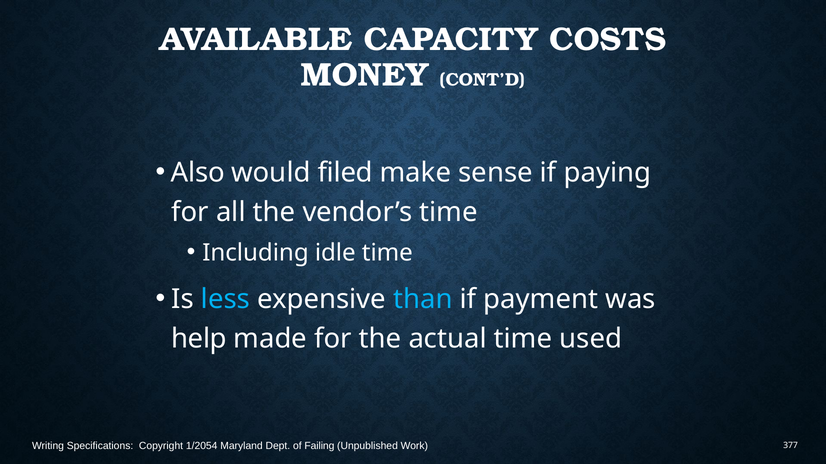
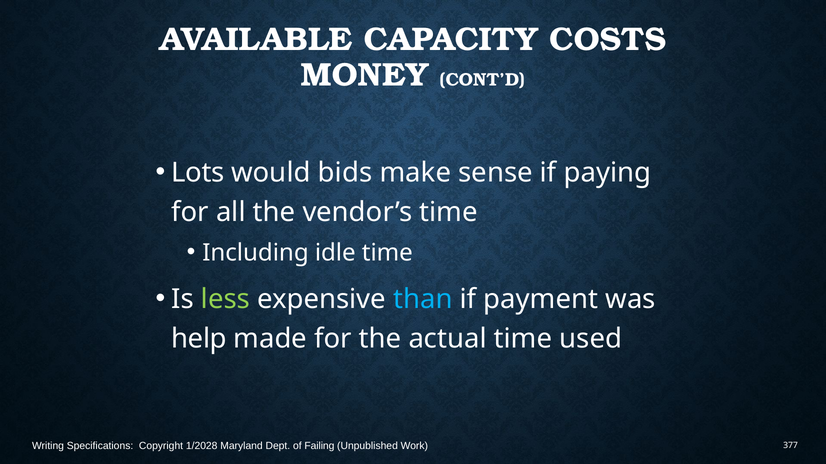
Also: Also -> Lots (198, 173)
filed: filed -> bids (345, 173)
less colour: light blue -> light green (226, 300)
1/2054: 1/2054 -> 1/2028 (202, 447)
